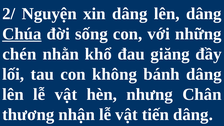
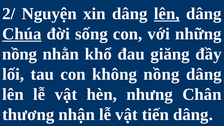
lên underline: none -> present (167, 14)
chén: chén -> nồng (20, 54)
không bánh: bánh -> nồng (161, 74)
